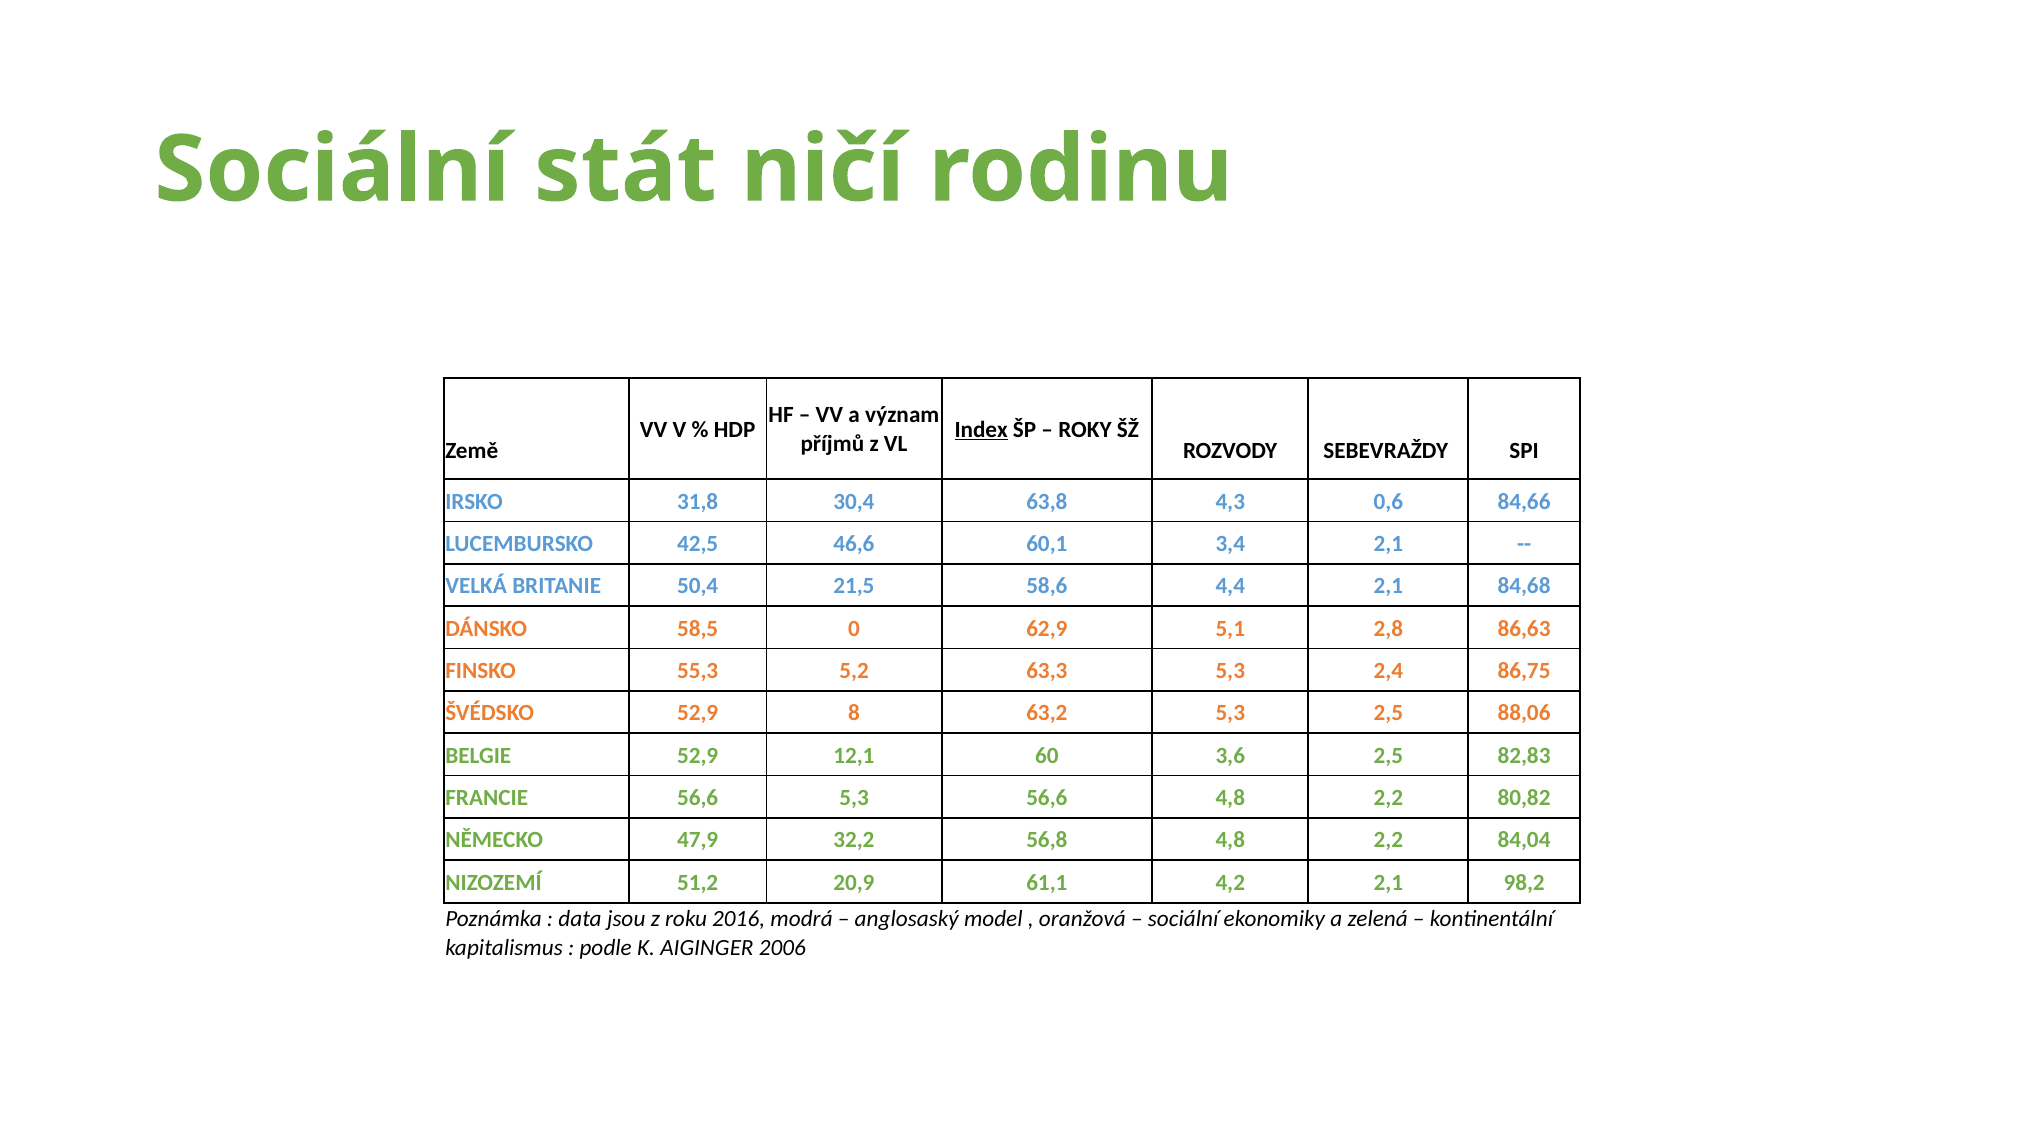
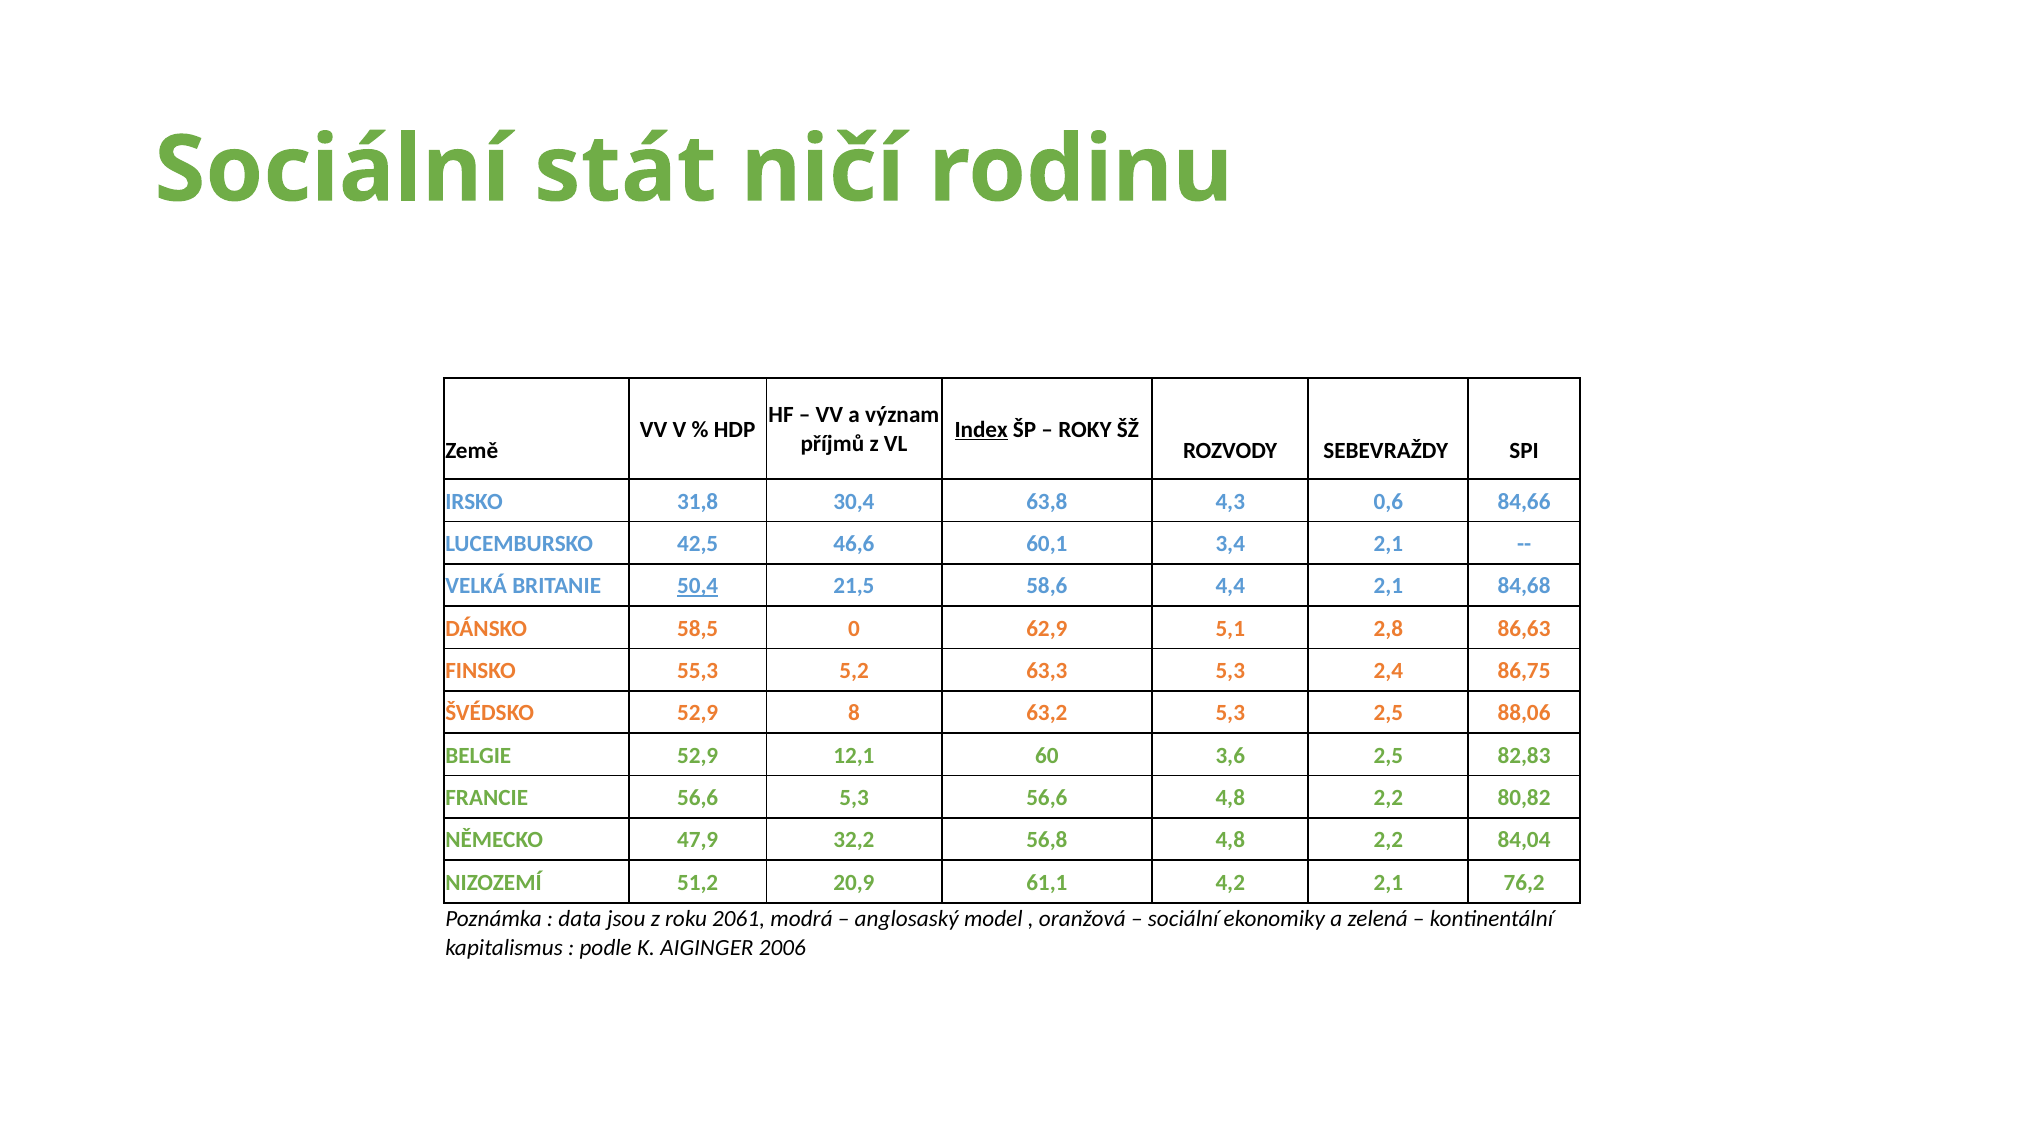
50,4 underline: none -> present (698, 586)
98,2: 98,2 -> 76,2 (1524, 883)
2016: 2016 -> 2061 (739, 919)
